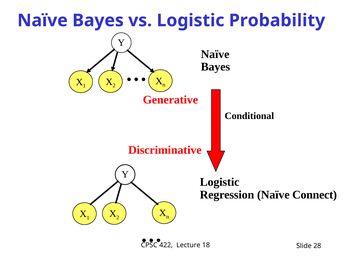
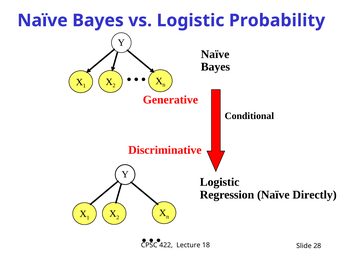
Connect: Connect -> Directly (315, 195)
